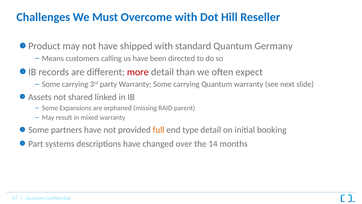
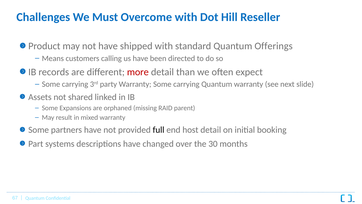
Germany: Germany -> Offerings (274, 46)
full colour: orange -> black (159, 130)
type: type -> host (190, 130)
14: 14 -> 30 (213, 144)
